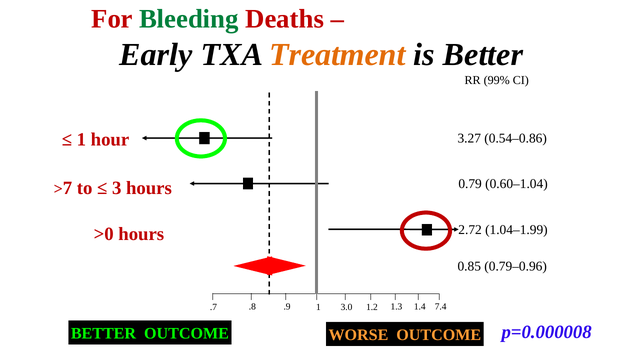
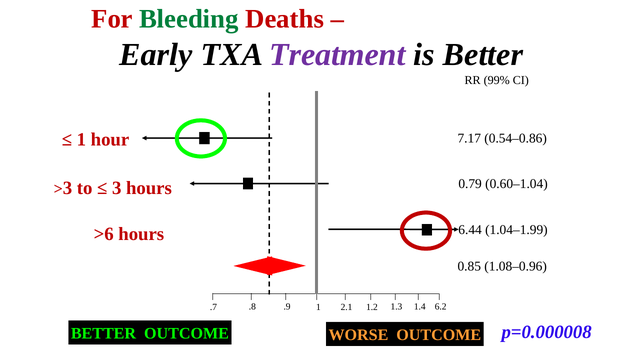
Treatment colour: orange -> purple (337, 55)
3.27: 3.27 -> 7.17 (469, 139)
7: 7 -> 3 (67, 189)
>0: >0 -> >6 (104, 234)
2.72: 2.72 -> 6.44 (470, 230)
0.79–0.96: 0.79–0.96 -> 1.08–0.96 (516, 267)
3.0: 3.0 -> 2.1 (347, 308)
7.4: 7.4 -> 6.2 (441, 307)
